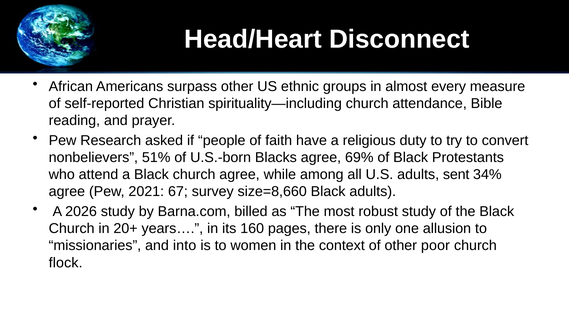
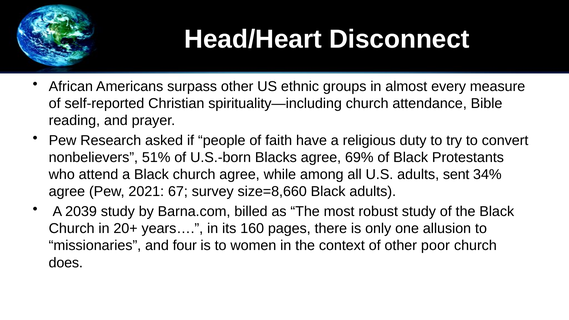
2026: 2026 -> 2039 (81, 212)
into: into -> four (185, 246)
flock: flock -> does (66, 263)
